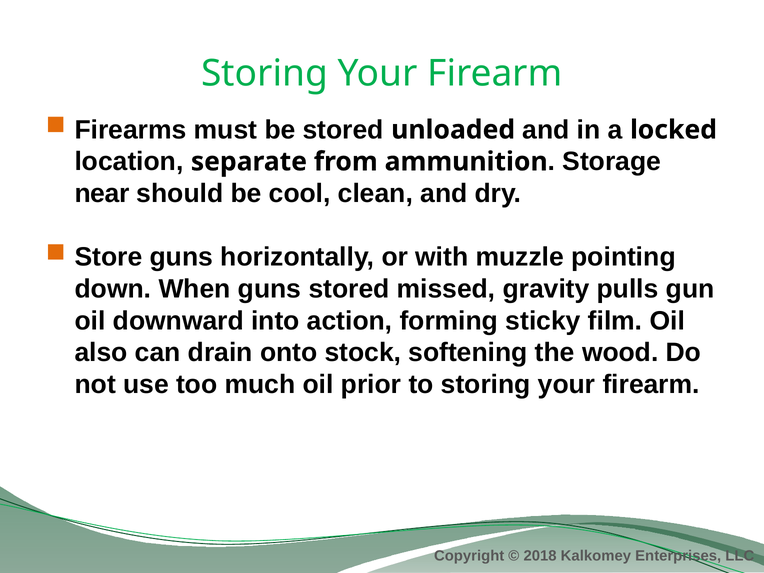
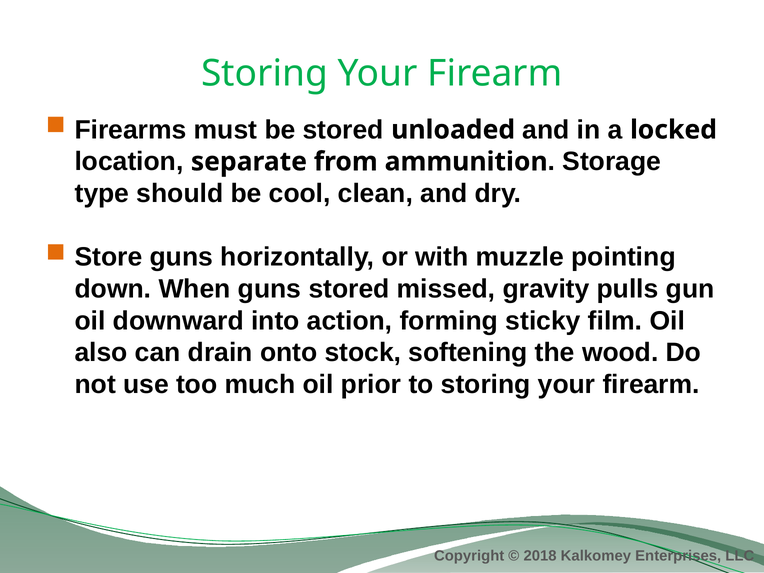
near: near -> type (102, 193)
